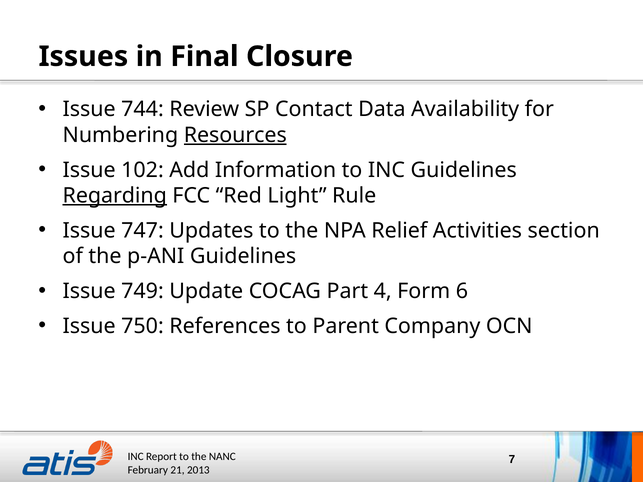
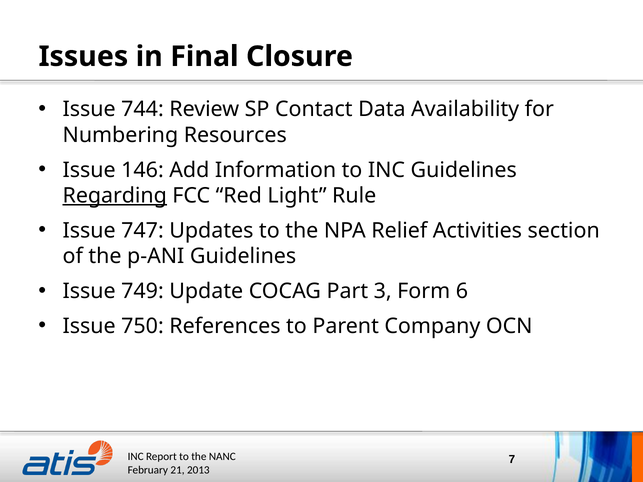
Resources underline: present -> none (235, 135)
102: 102 -> 146 (142, 170)
4: 4 -> 3 (383, 291)
